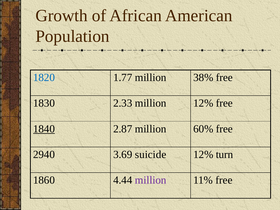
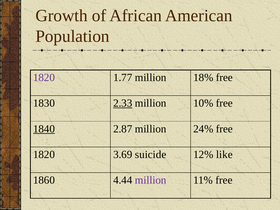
1820 colour: blue -> purple (44, 78)
38%: 38% -> 18% (203, 78)
2.33 underline: none -> present (123, 103)
million 12%: 12% -> 10% (203, 103)
60%: 60% -> 24% (203, 129)
2940: 2940 -> 1820 (44, 155)
turn: turn -> like (224, 155)
